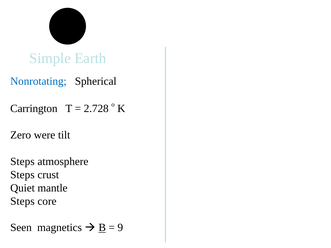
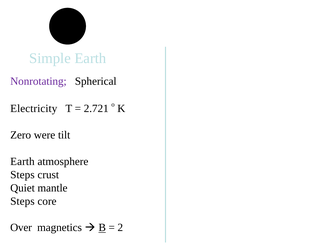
Nonrotating colour: blue -> purple (38, 81)
Carrington: Carrington -> Electricity (34, 109)
2.728: 2.728 -> 2.721 (96, 109)
Steps: Steps -> Earth (22, 162)
Seen: Seen -> Over (21, 228)
9: 9 -> 2 (120, 228)
